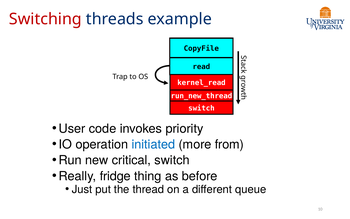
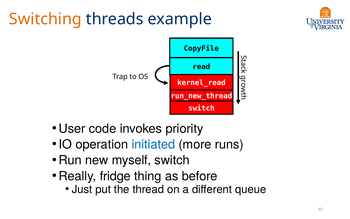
Switching colour: red -> orange (45, 19)
from: from -> runs (229, 144)
critical: critical -> myself (131, 160)
